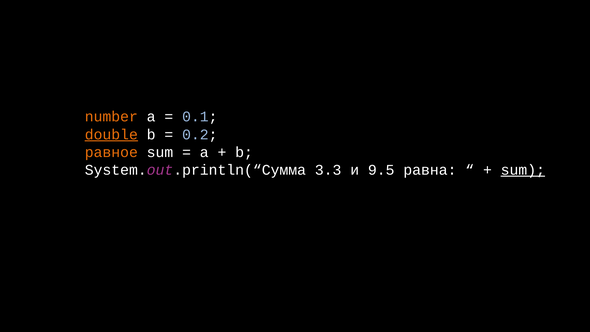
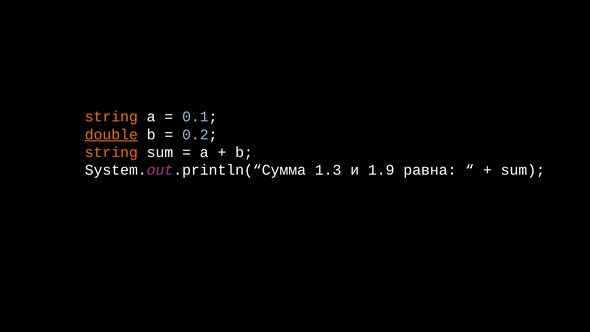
number: number -> string (111, 117)
равное: равное -> string (111, 152)
3.3: 3.3 -> 1.3 (328, 170)
9.5: 9.5 -> 1.9 (381, 170)
sum underline: present -> none (523, 170)
